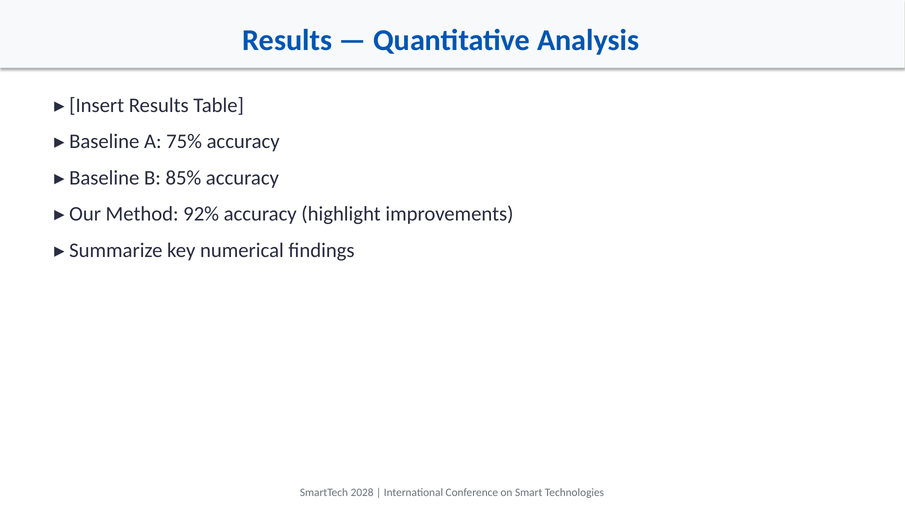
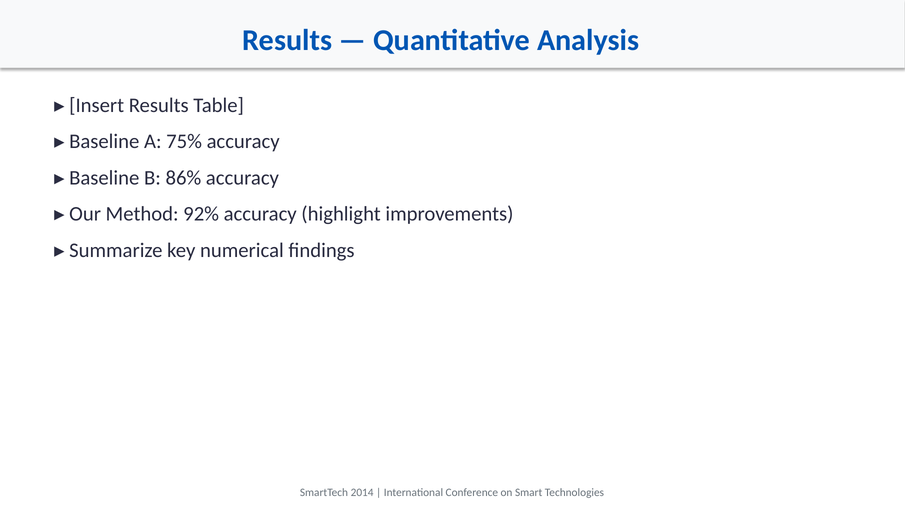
85%: 85% -> 86% (183, 178)
2028: 2028 -> 2014 (362, 493)
